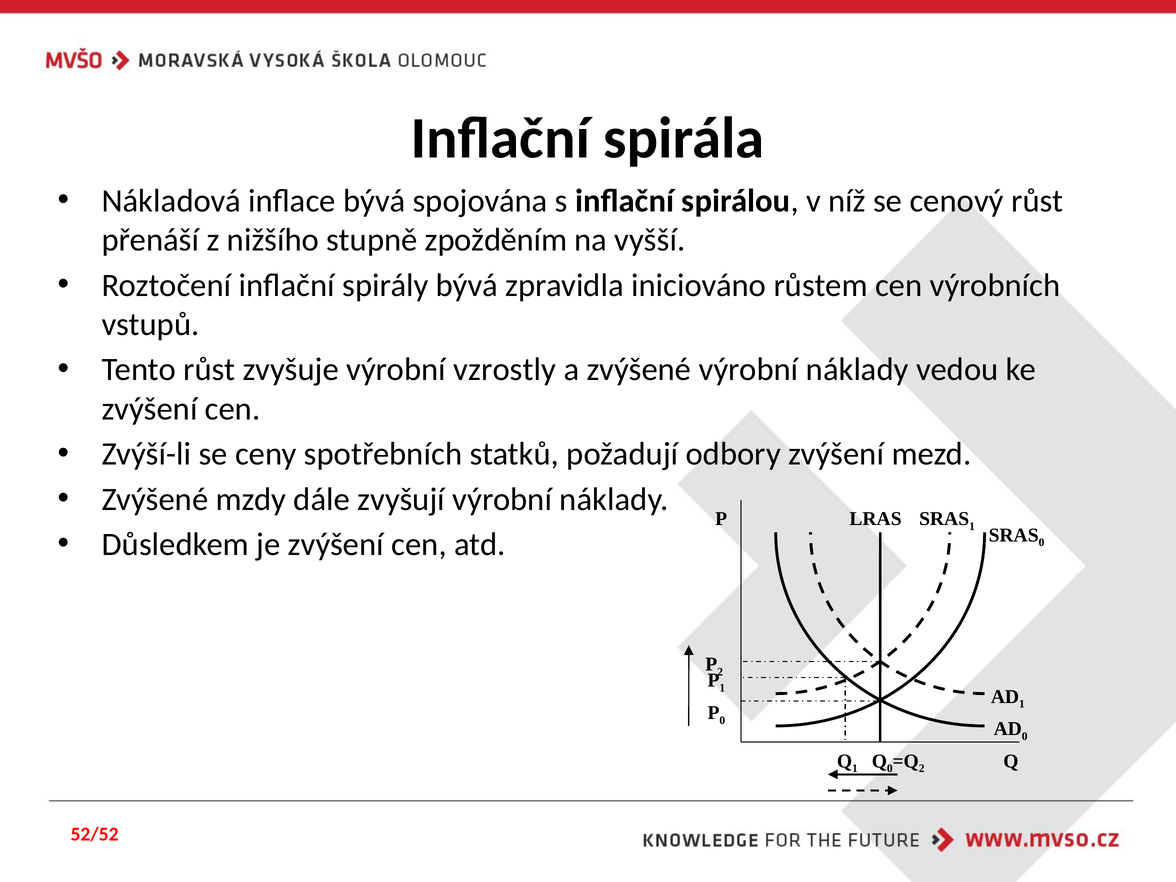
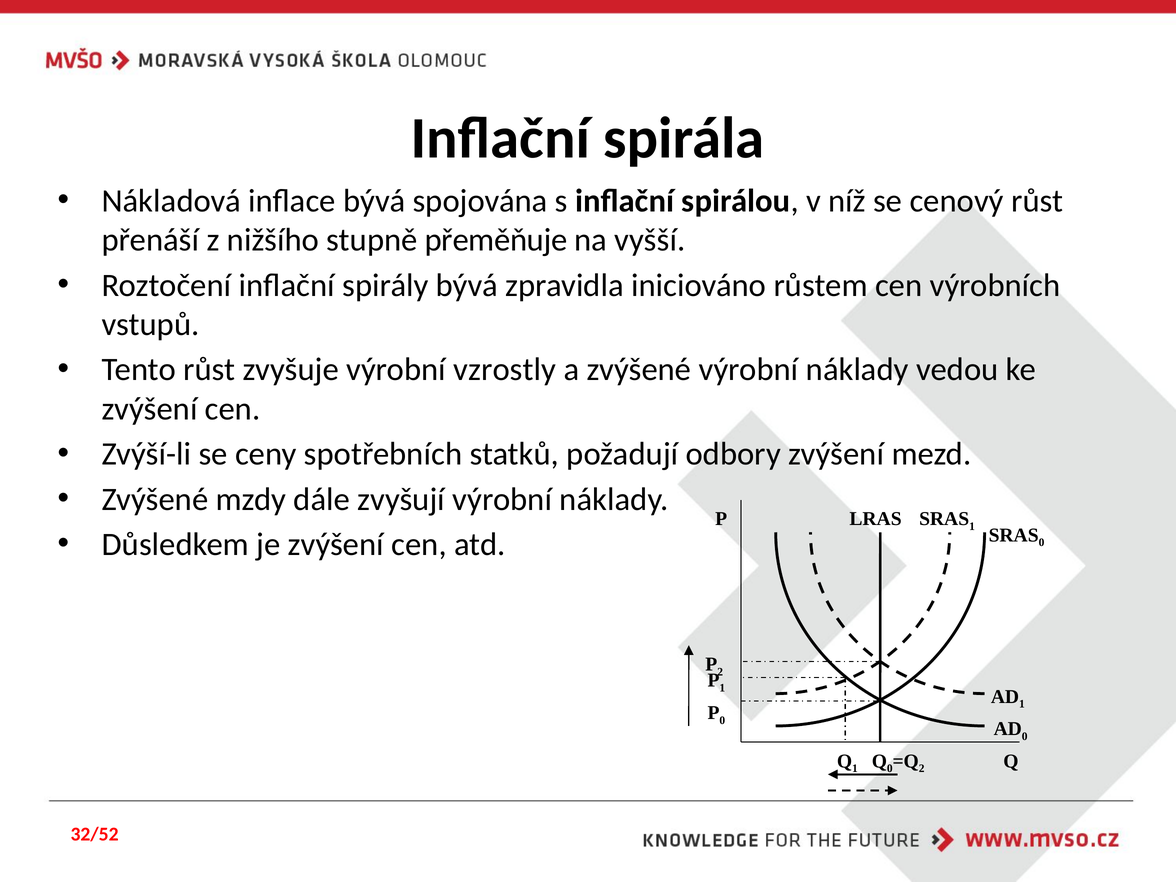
zpožděním: zpožděním -> přeměňuje (496, 240)
52/52: 52/52 -> 32/52 (95, 834)
